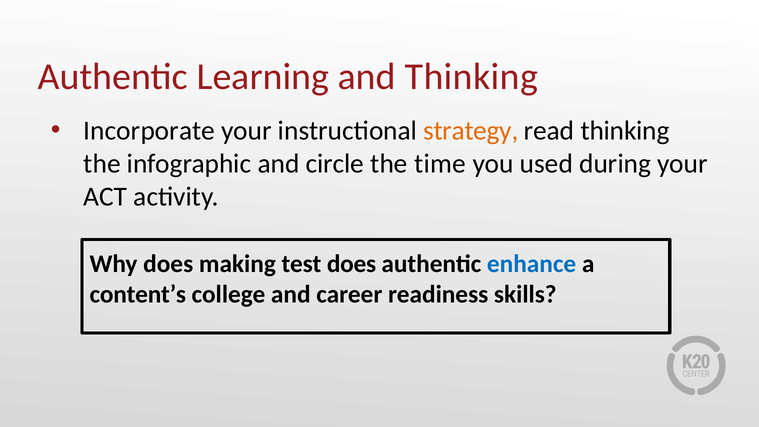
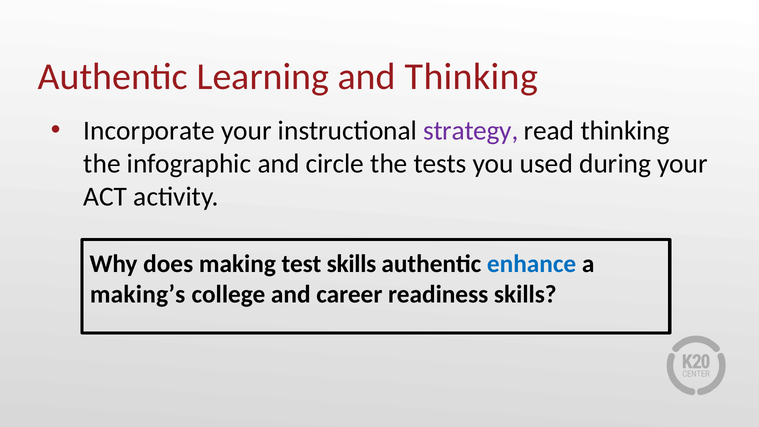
strategy colour: orange -> purple (471, 131)
time: time -> tests (440, 164)
test does: does -> skills (351, 264)
content’s: content’s -> making’s (138, 294)
